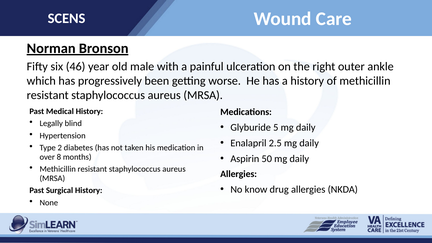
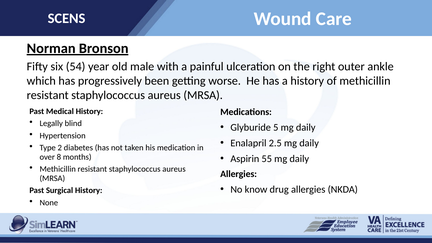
46: 46 -> 54 (76, 66)
50: 50 -> 55 (267, 159)
